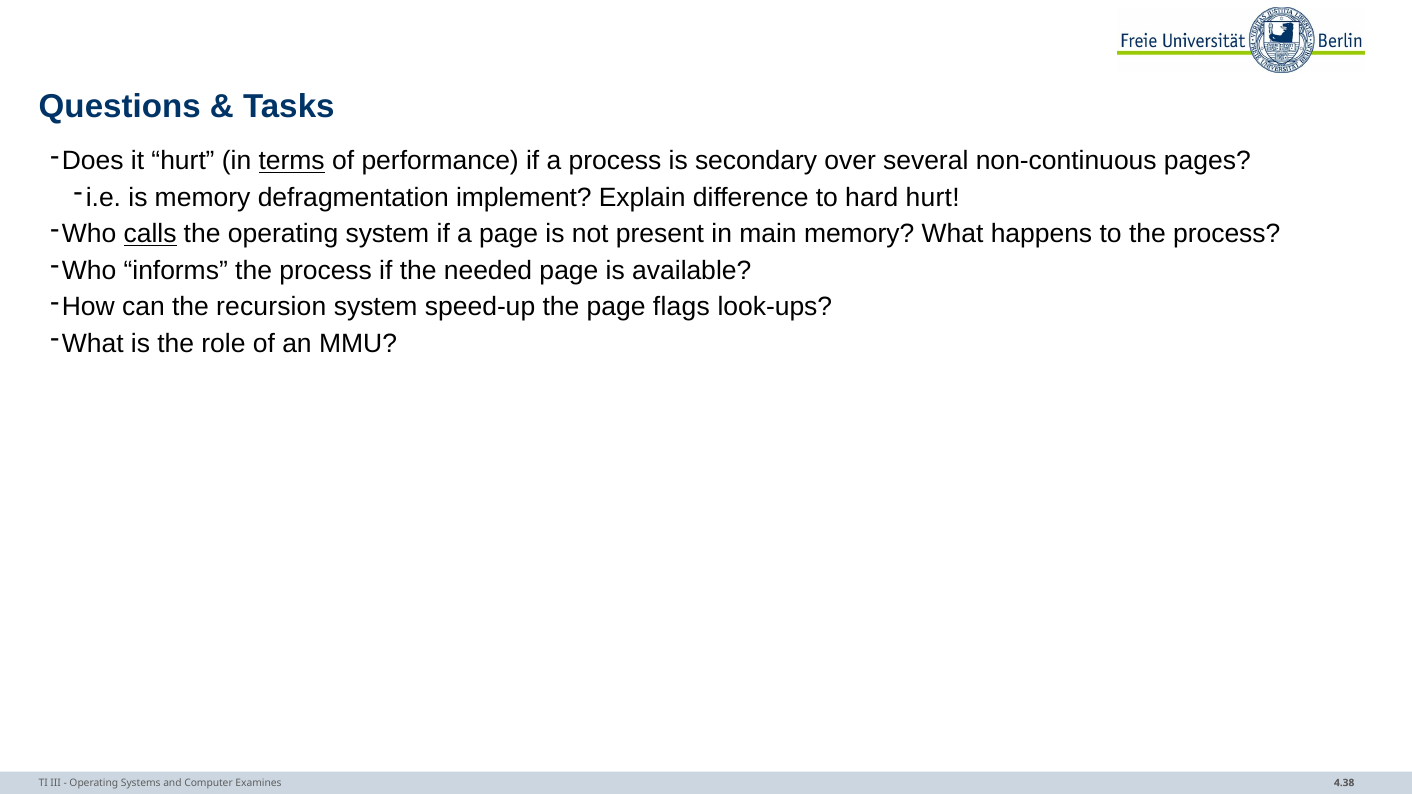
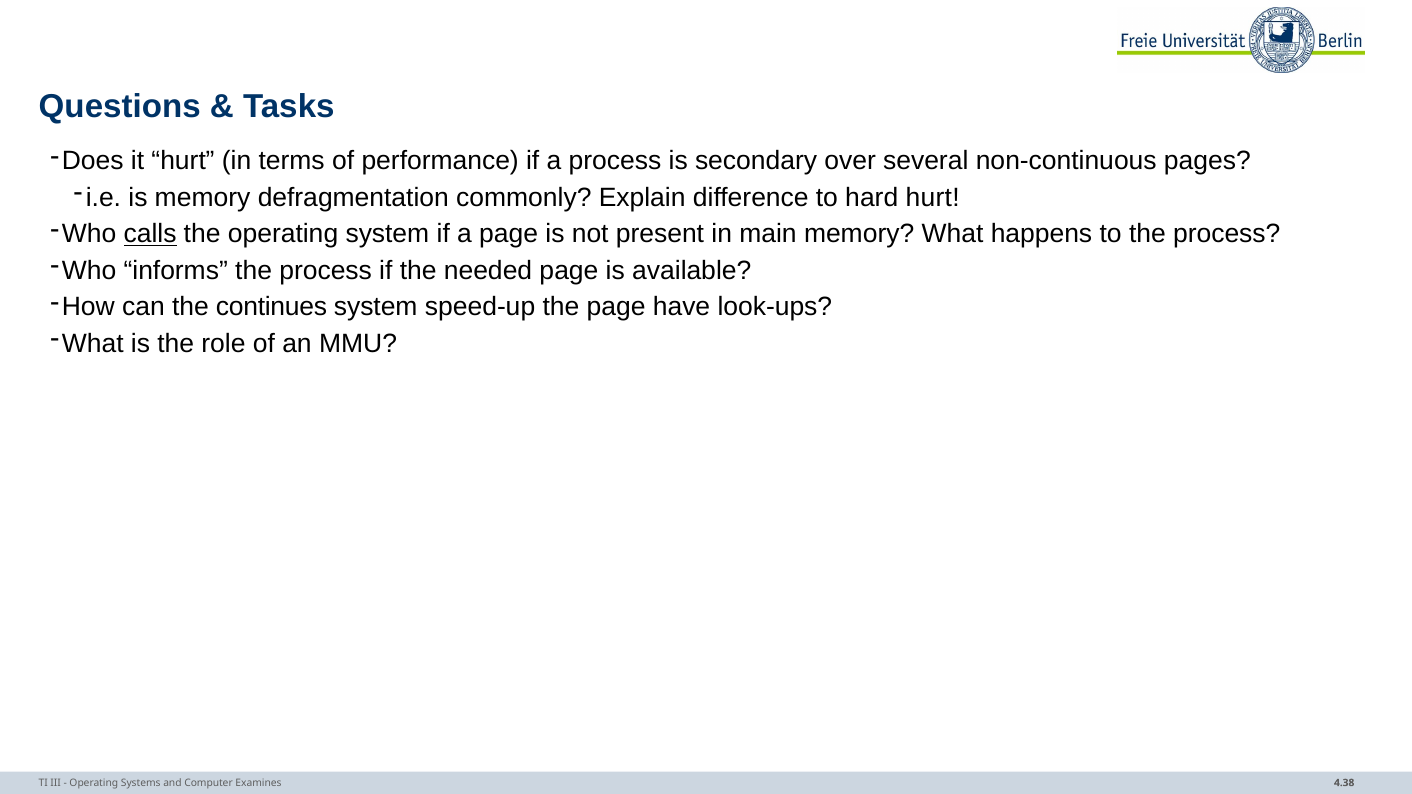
terms underline: present -> none (292, 161)
implement: implement -> commonly (524, 198)
recursion: recursion -> continues (271, 307)
flags: flags -> have (682, 307)
